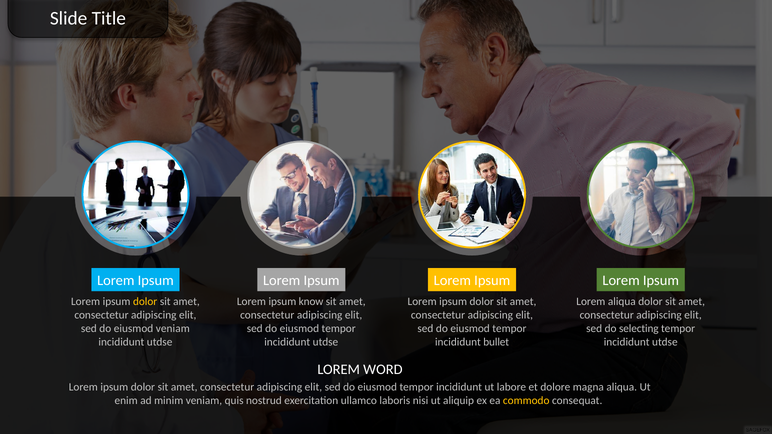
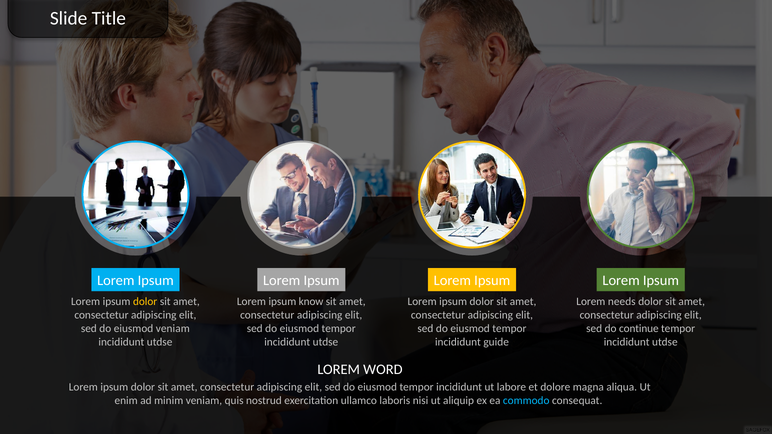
Lorem aliqua: aliqua -> needs (622, 302)
selecting: selecting -> continue (639, 329)
bullet: bullet -> guide (496, 342)
commodo colour: yellow -> light blue (526, 401)
